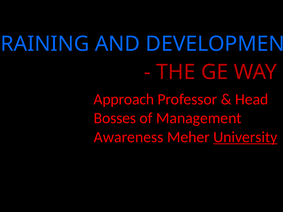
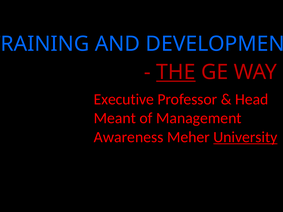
THE underline: none -> present (176, 72)
Approach: Approach -> Executive (124, 99)
Bosses: Bosses -> Meant (115, 118)
